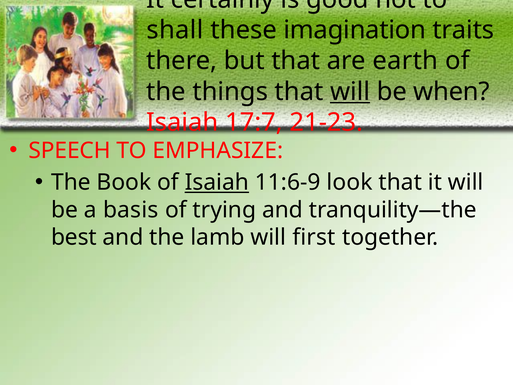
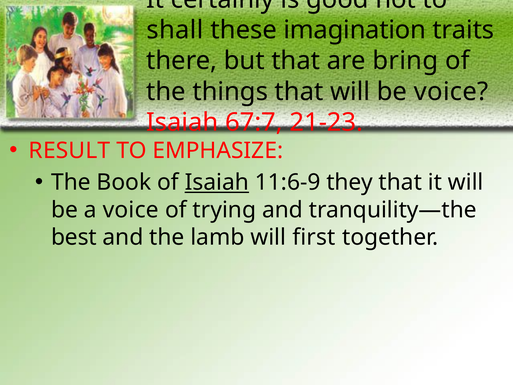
earth: earth -> bring (405, 61)
will underline: present -> none (350, 92)
be when: when -> voice (451, 92)
17:7: 17:7 -> 67:7 (254, 122)
SPEECH: SPEECH -> RESULT (69, 150)
look: look -> they (350, 182)
a basis: basis -> voice (131, 210)
